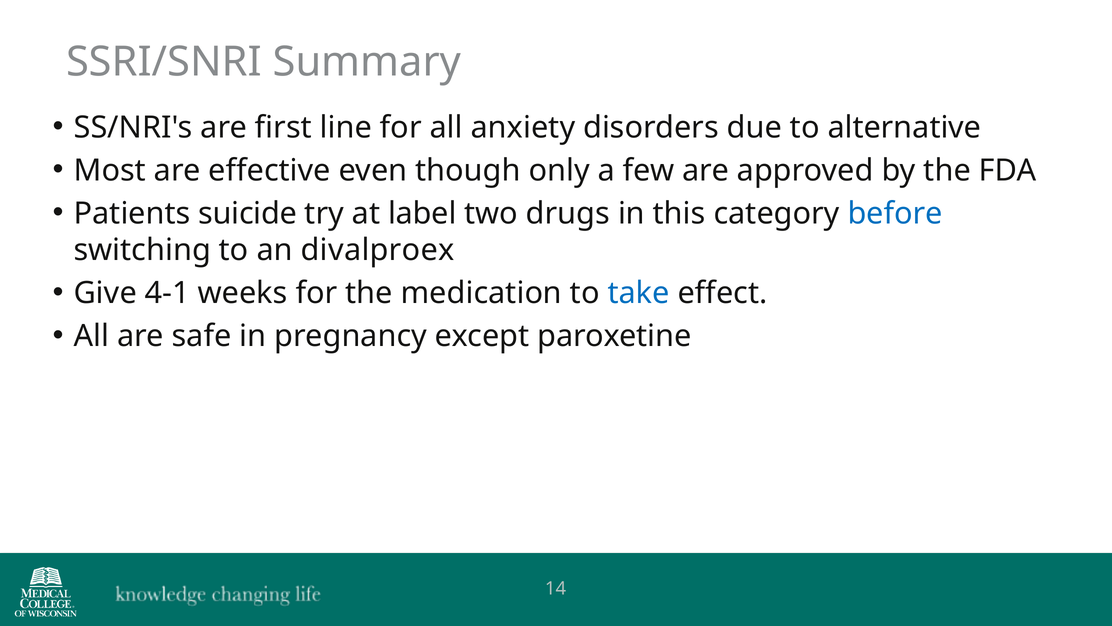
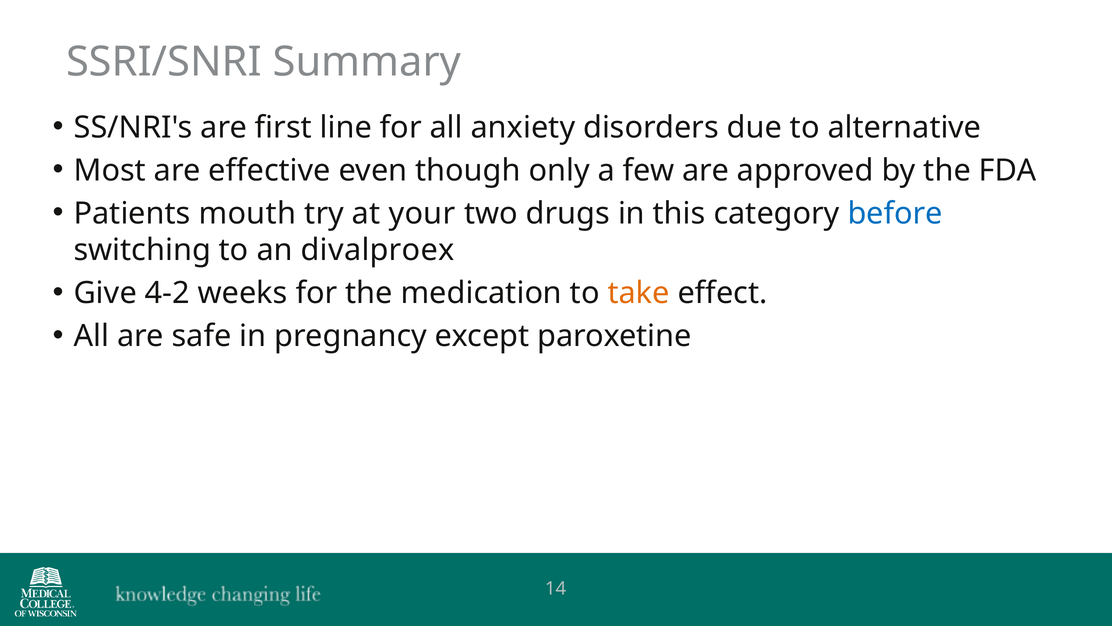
suicide: suicide -> mouth (247, 213)
label: label -> your (422, 213)
4-1: 4-1 -> 4-2 (167, 293)
take colour: blue -> orange (639, 293)
